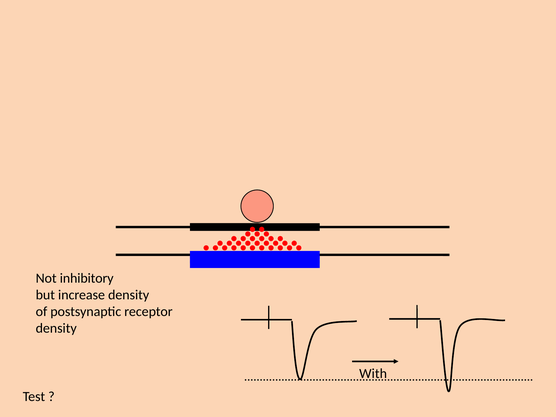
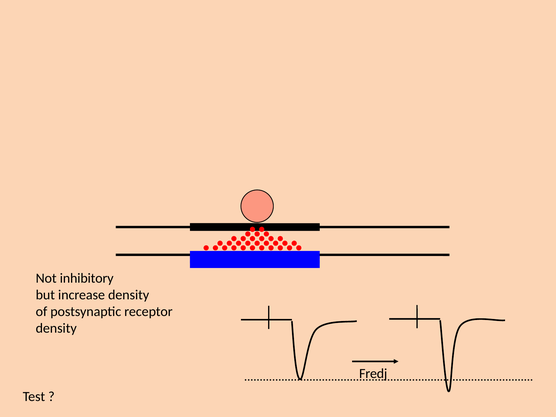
With: With -> Fredj (373, 373)
